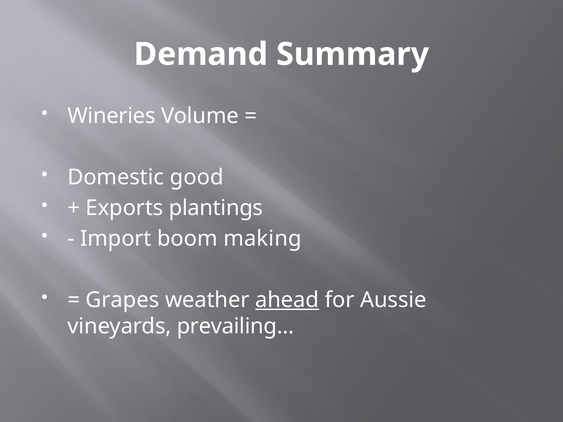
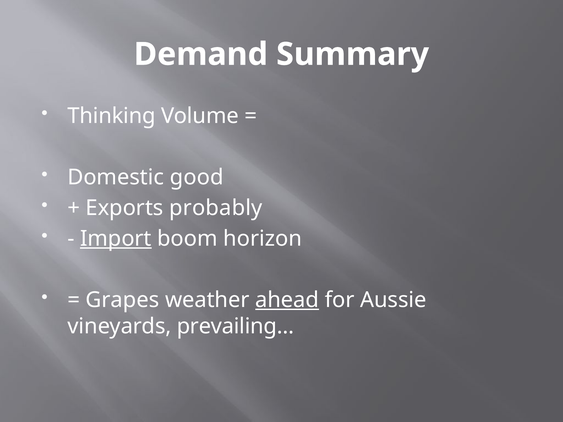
Wineries: Wineries -> Thinking (112, 116)
plantings: plantings -> probably (216, 208)
Import underline: none -> present (116, 239)
making: making -> horizon (263, 239)
